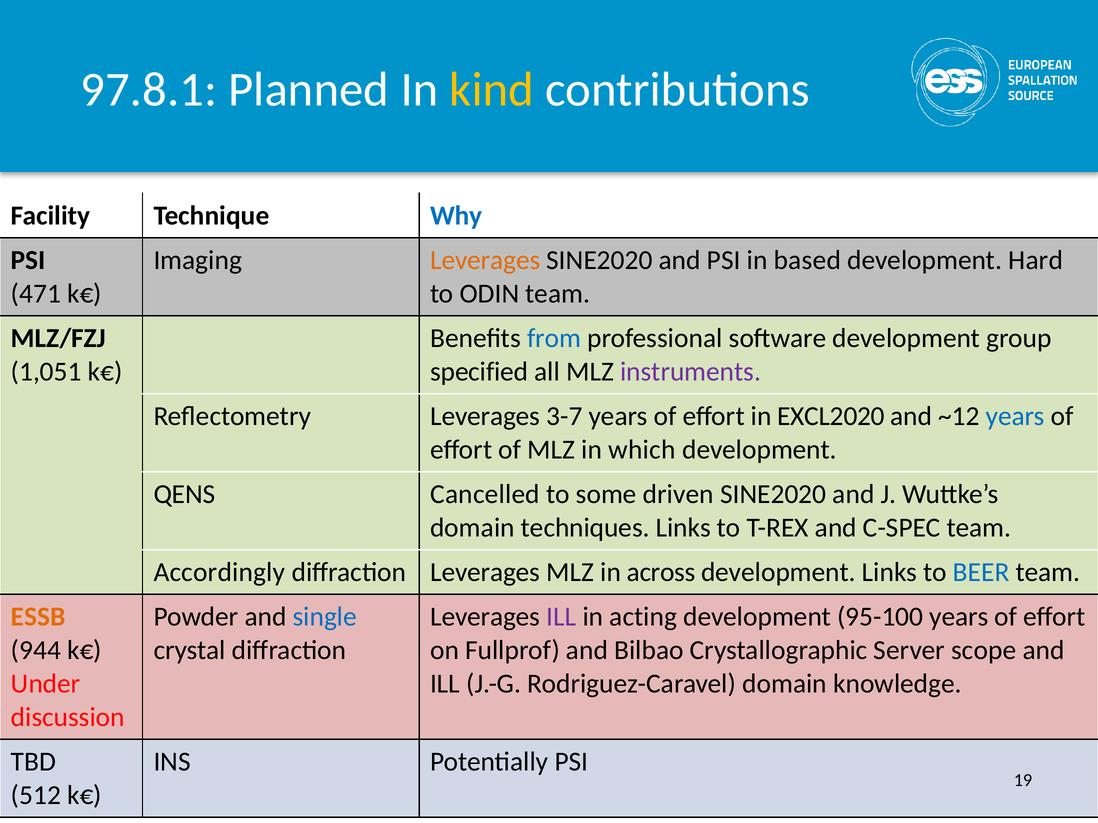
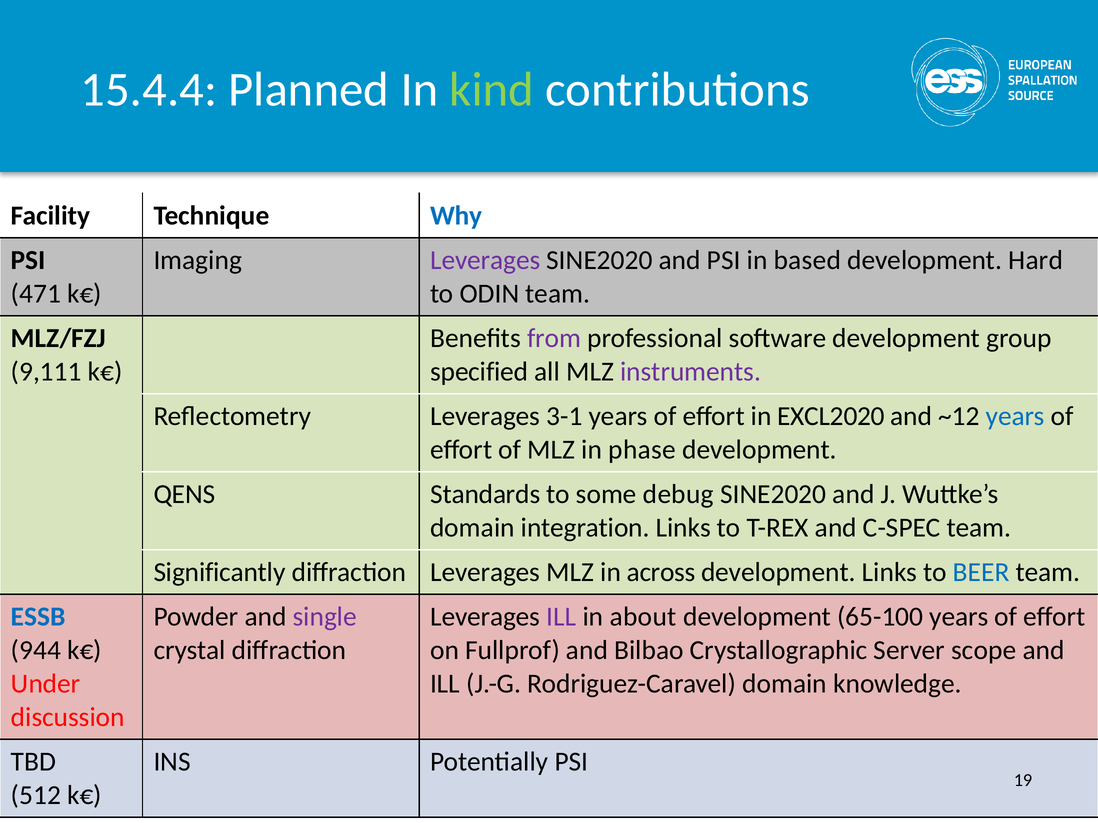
97.8.1: 97.8.1 -> 15.4.4 (149, 90)
kind colour: yellow -> light green (492, 90)
Leverages colour: orange -> purple (485, 261)
from colour: blue -> purple (554, 339)
1,051: 1,051 -> 9,111 (46, 372)
3-7: 3-7 -> 3-1 (564, 417)
which: which -> phase (642, 450)
Cancelled: Cancelled -> Standards (485, 495)
driven: driven -> debug (678, 495)
techniques: techniques -> integration (585, 528)
Accordingly: Accordingly -> Significantly (220, 573)
ESSB colour: orange -> blue (38, 617)
single colour: blue -> purple (325, 617)
acting: acting -> about (643, 617)
95-100: 95-100 -> 65-100 (880, 617)
